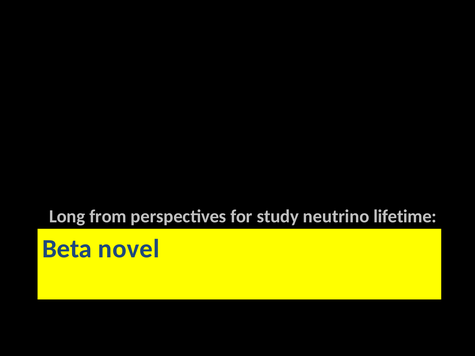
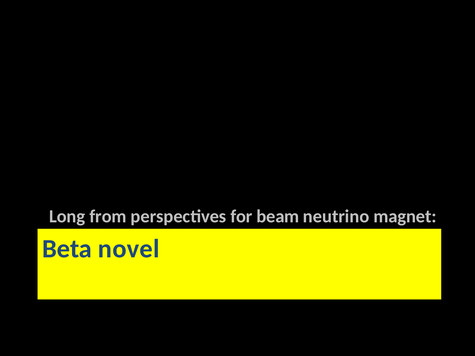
study: study -> beam (278, 217)
lifetime: lifetime -> magnet (405, 217)
